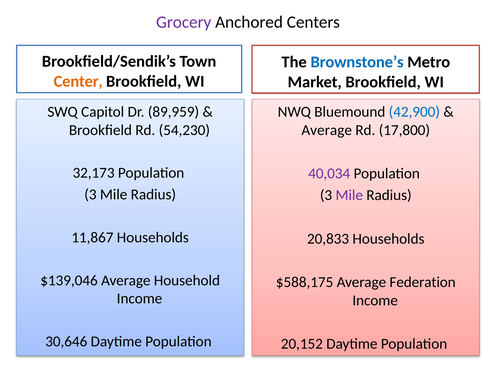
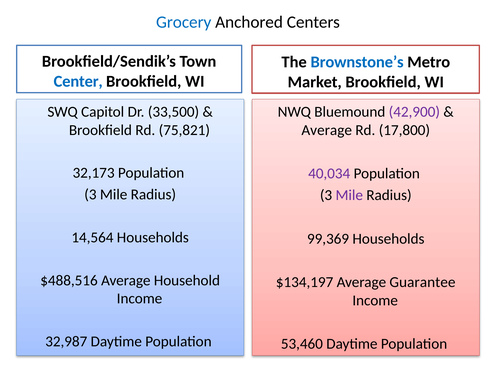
Grocery colour: purple -> blue (184, 22)
Center colour: orange -> blue (78, 81)
89,959: 89,959 -> 33,500 (174, 112)
42,900 colour: blue -> purple (414, 112)
54,230: 54,230 -> 75,821 (184, 130)
11,867: 11,867 -> 14,564 (92, 237)
20,833: 20,833 -> 99,369 (328, 239)
$139,046: $139,046 -> $488,516 (69, 280)
$588,175: $588,175 -> $134,197 (305, 282)
Federation: Federation -> Guarantee (422, 282)
30,646: 30,646 -> 32,987 (66, 342)
20,152: 20,152 -> 53,460 (302, 344)
